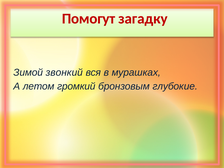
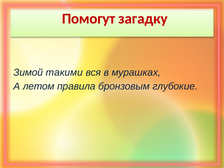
звонкий: звонкий -> такими (64, 72)
громкий: громкий -> правила (76, 86)
